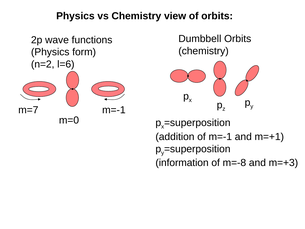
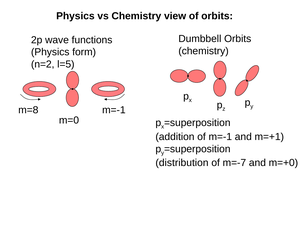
l=6: l=6 -> l=5 (66, 64)
m=7: m=7 -> m=8 (28, 110)
information: information -> distribution (182, 163)
m=-8: m=-8 -> m=-7 (234, 163)
m=+3: m=+3 -> m=+0 (283, 163)
